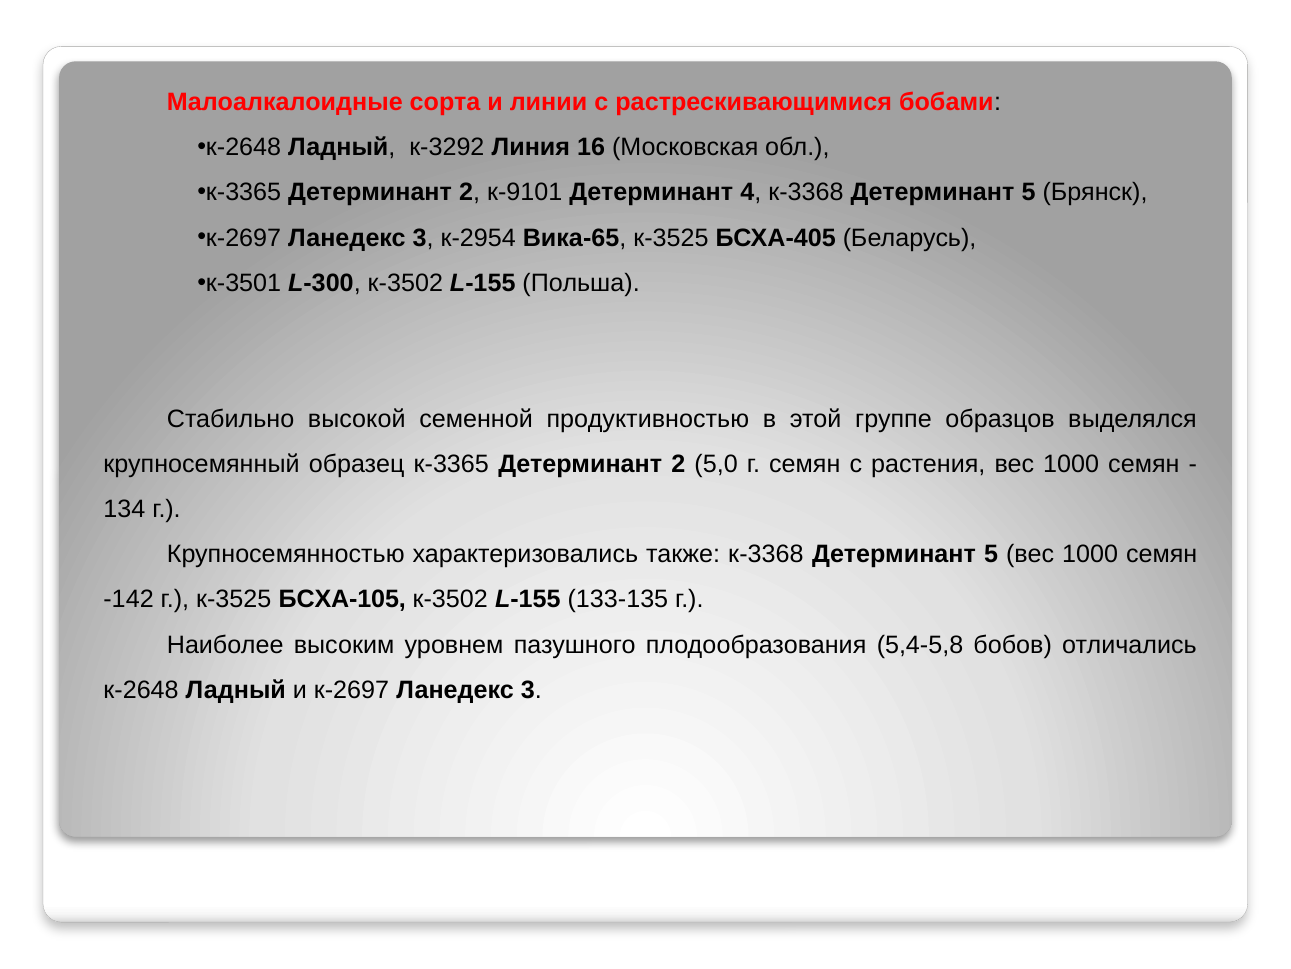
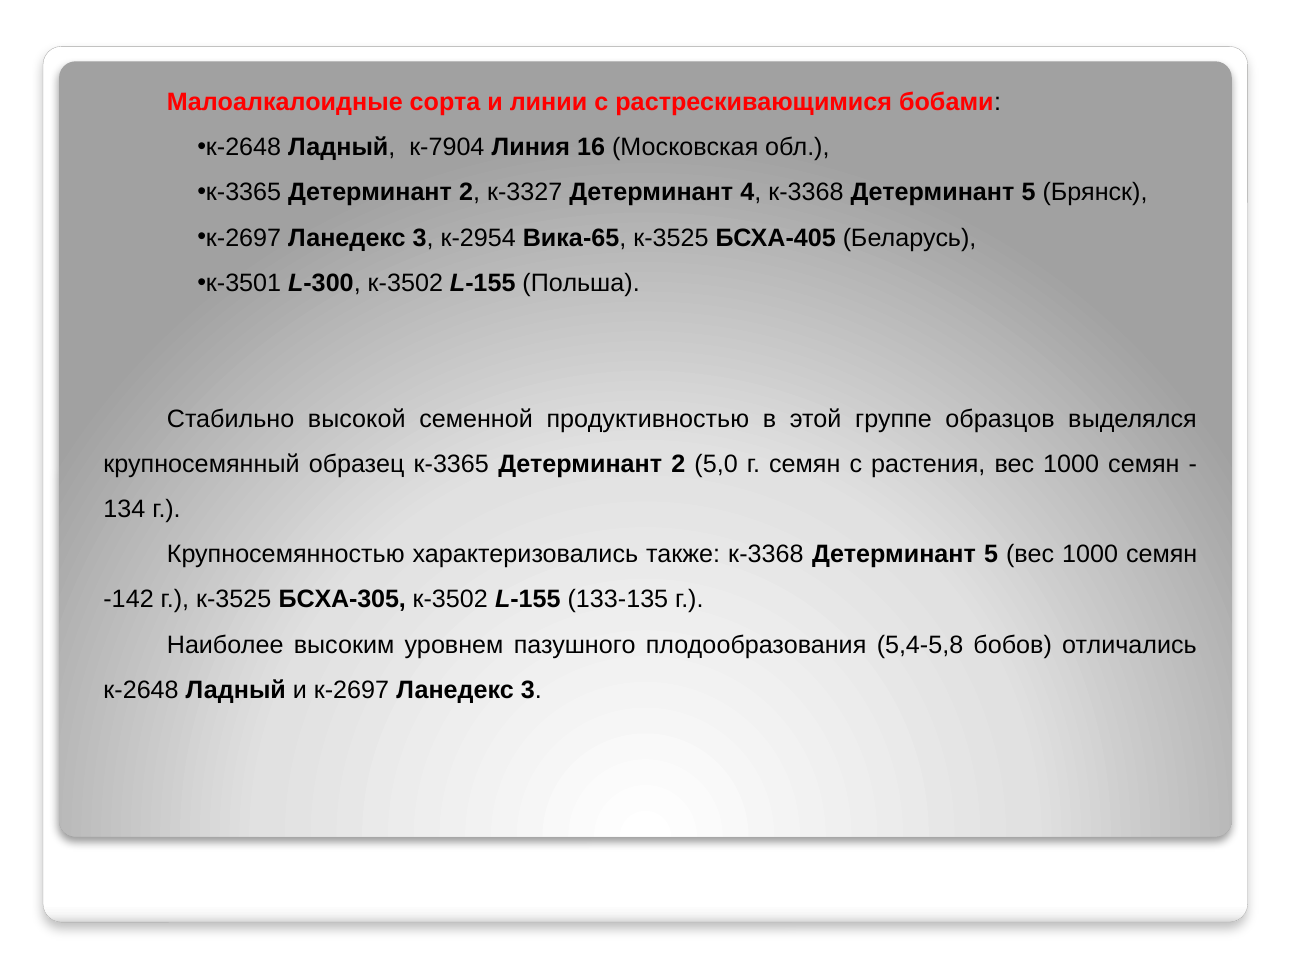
к-3292: к-3292 -> к-7904 (447, 147)
к-9101: к-9101 -> к-3327 (525, 193)
БСХА-105: БСХА-105 -> БСХА-305 (342, 599)
